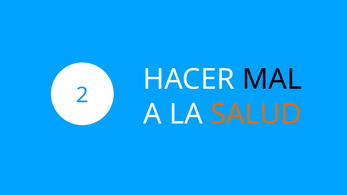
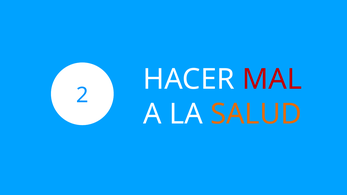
MAL colour: black -> red (272, 80)
